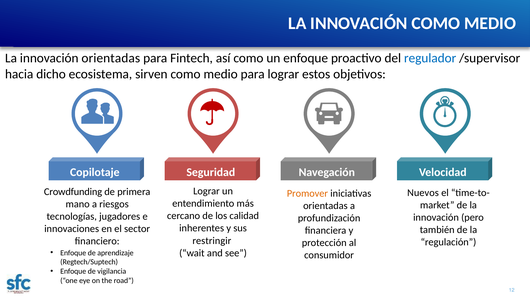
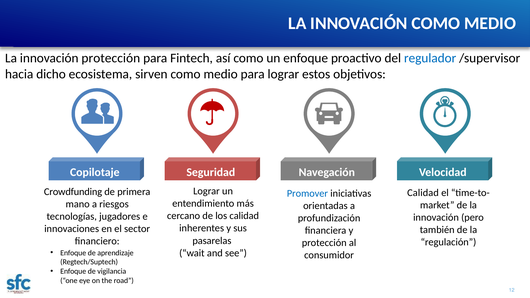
innovación orientadas: orientadas -> protección (111, 58)
Nuevos: Nuevos -> Calidad (423, 193)
Promover colour: orange -> blue (307, 193)
restringir: restringir -> pasarelas (212, 241)
